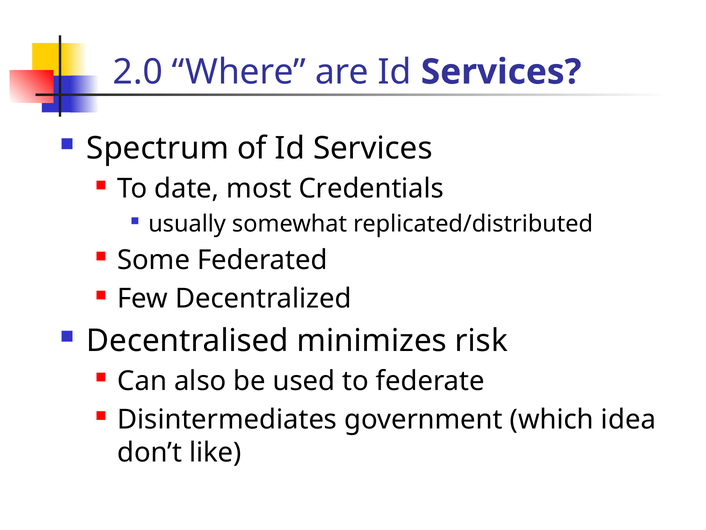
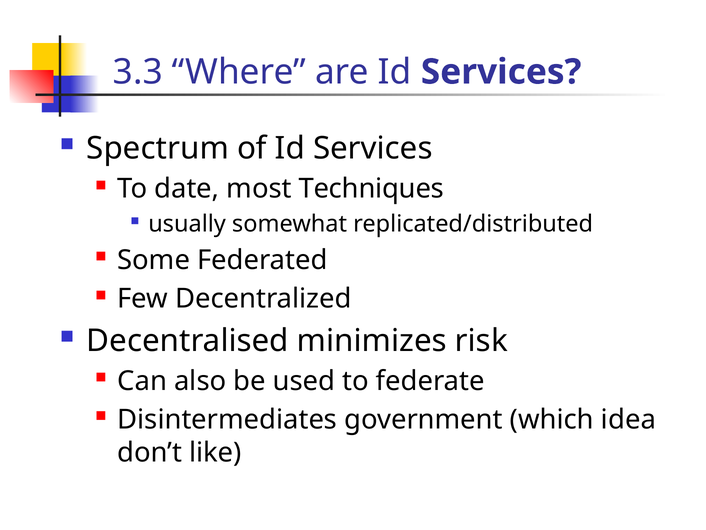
2.0: 2.0 -> 3.3 (138, 72)
Credentials: Credentials -> Techniques (371, 189)
